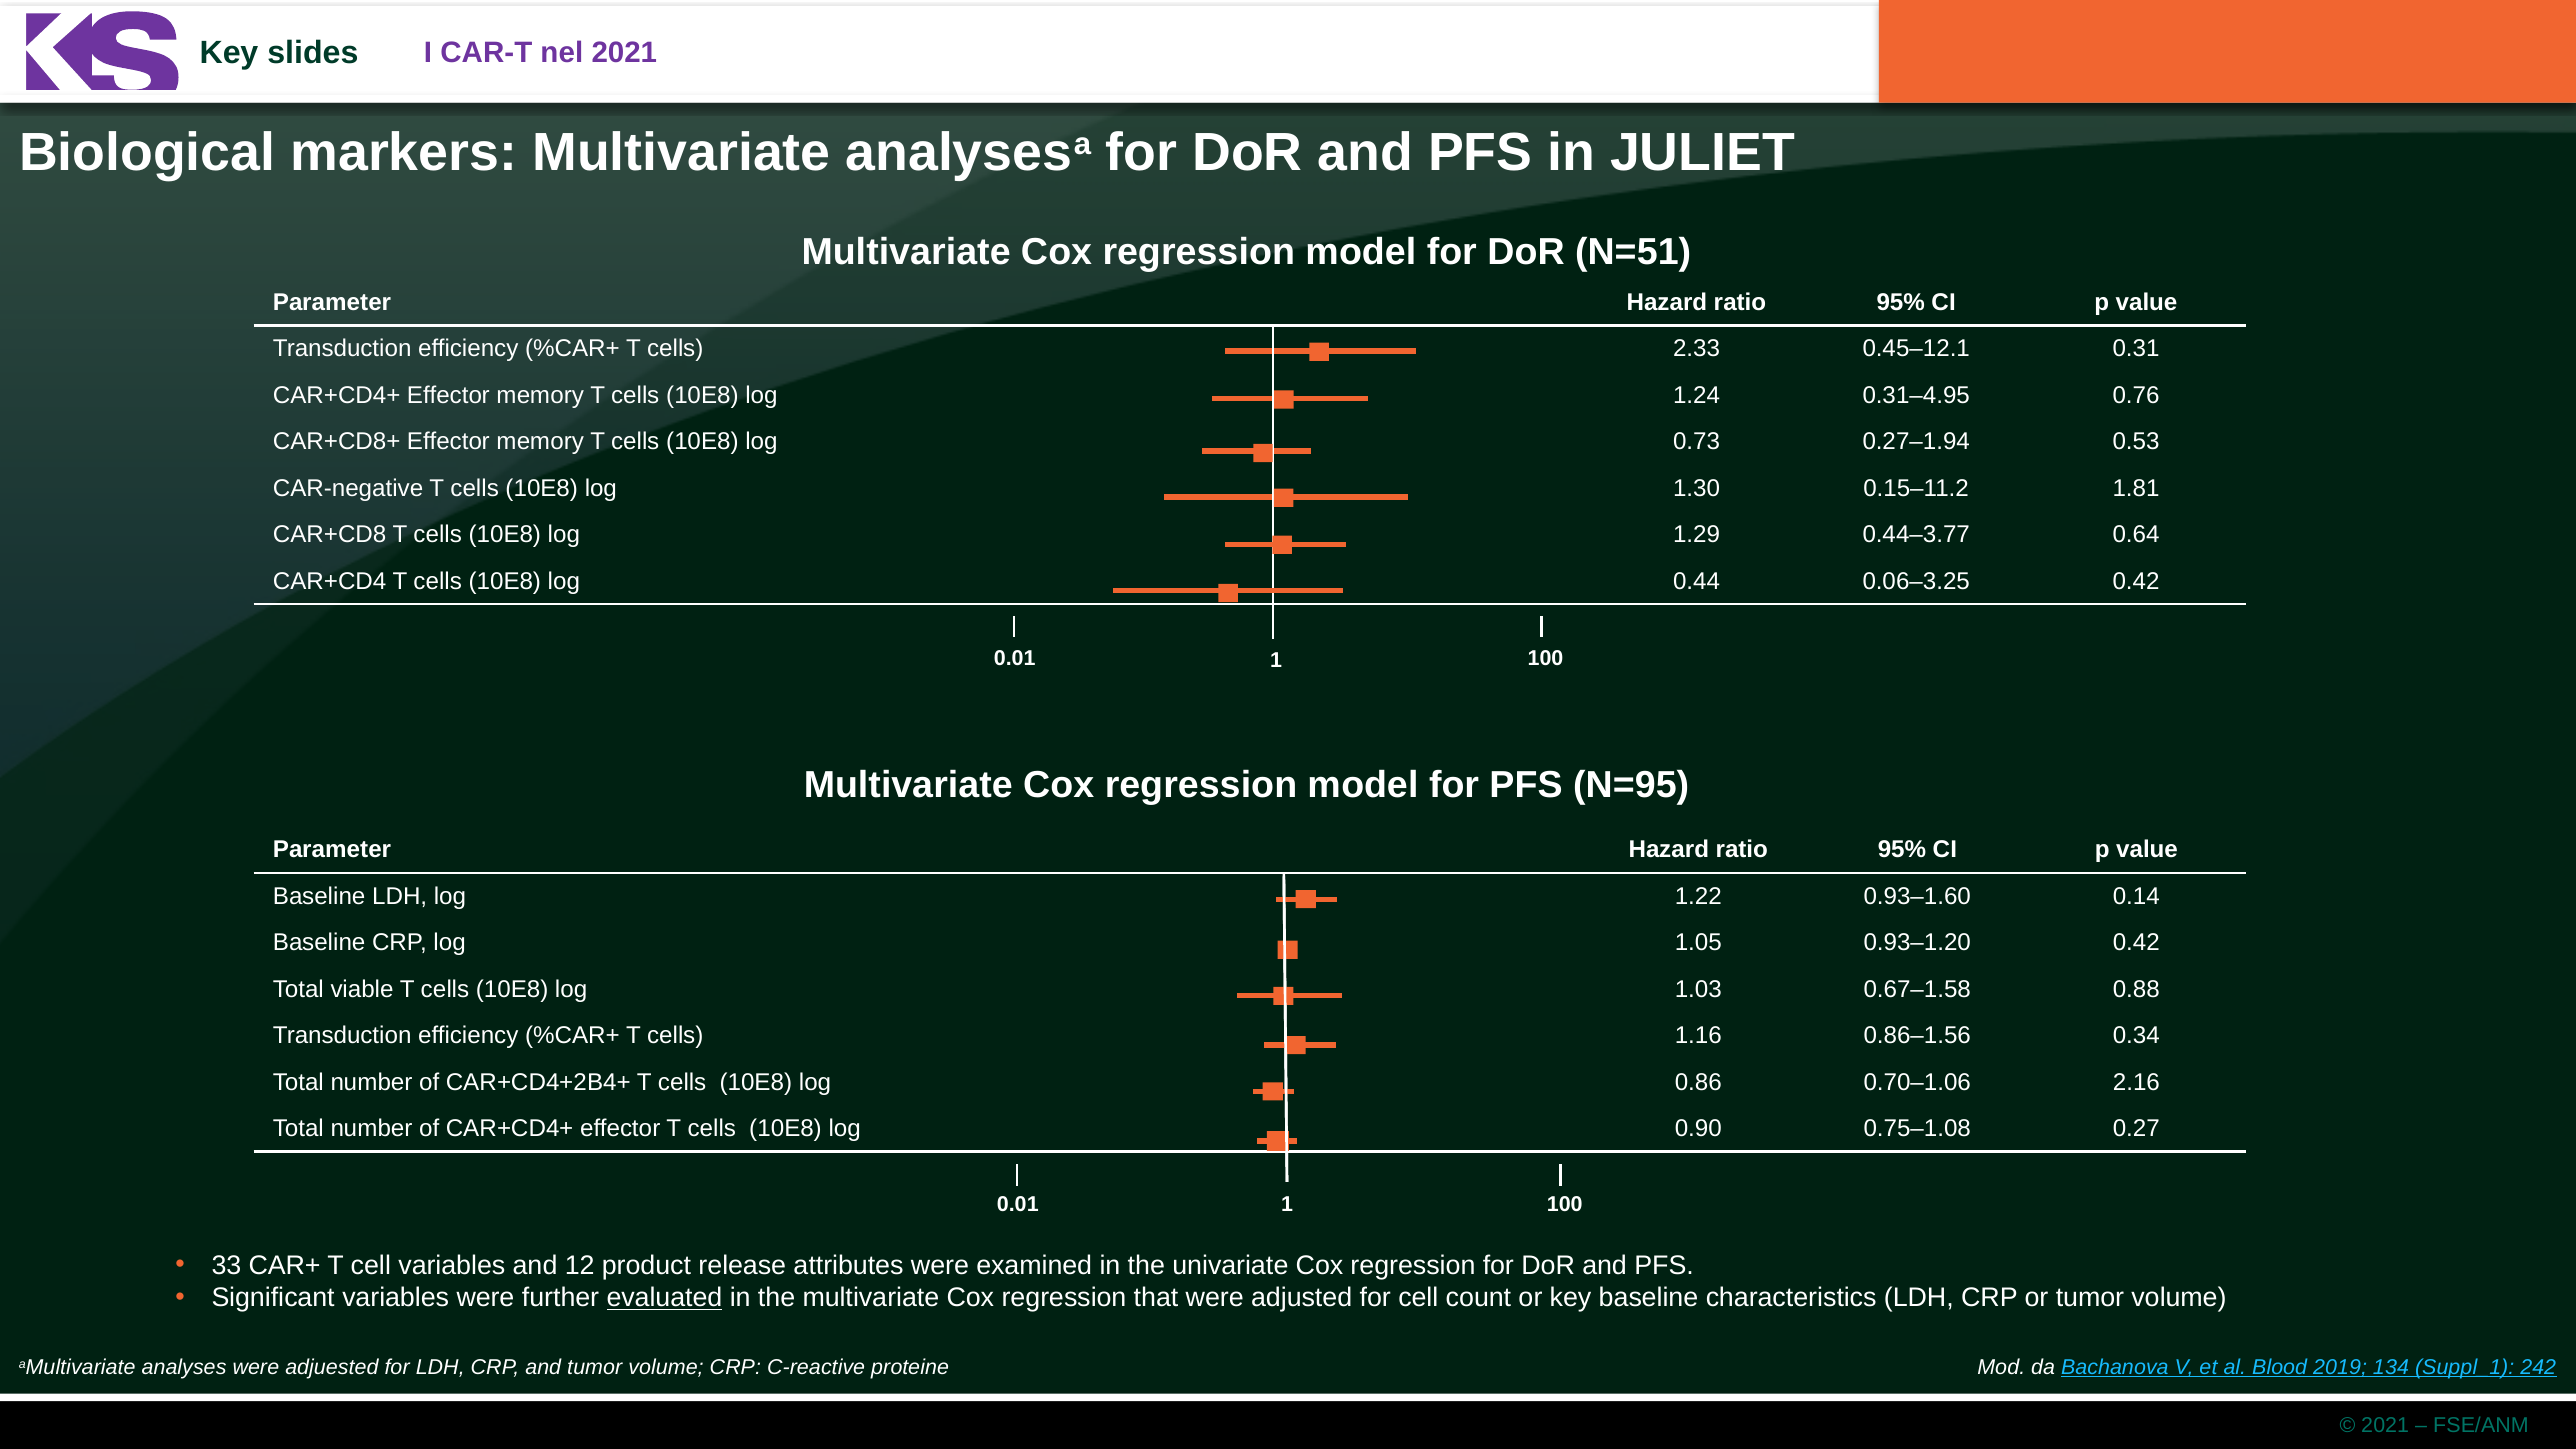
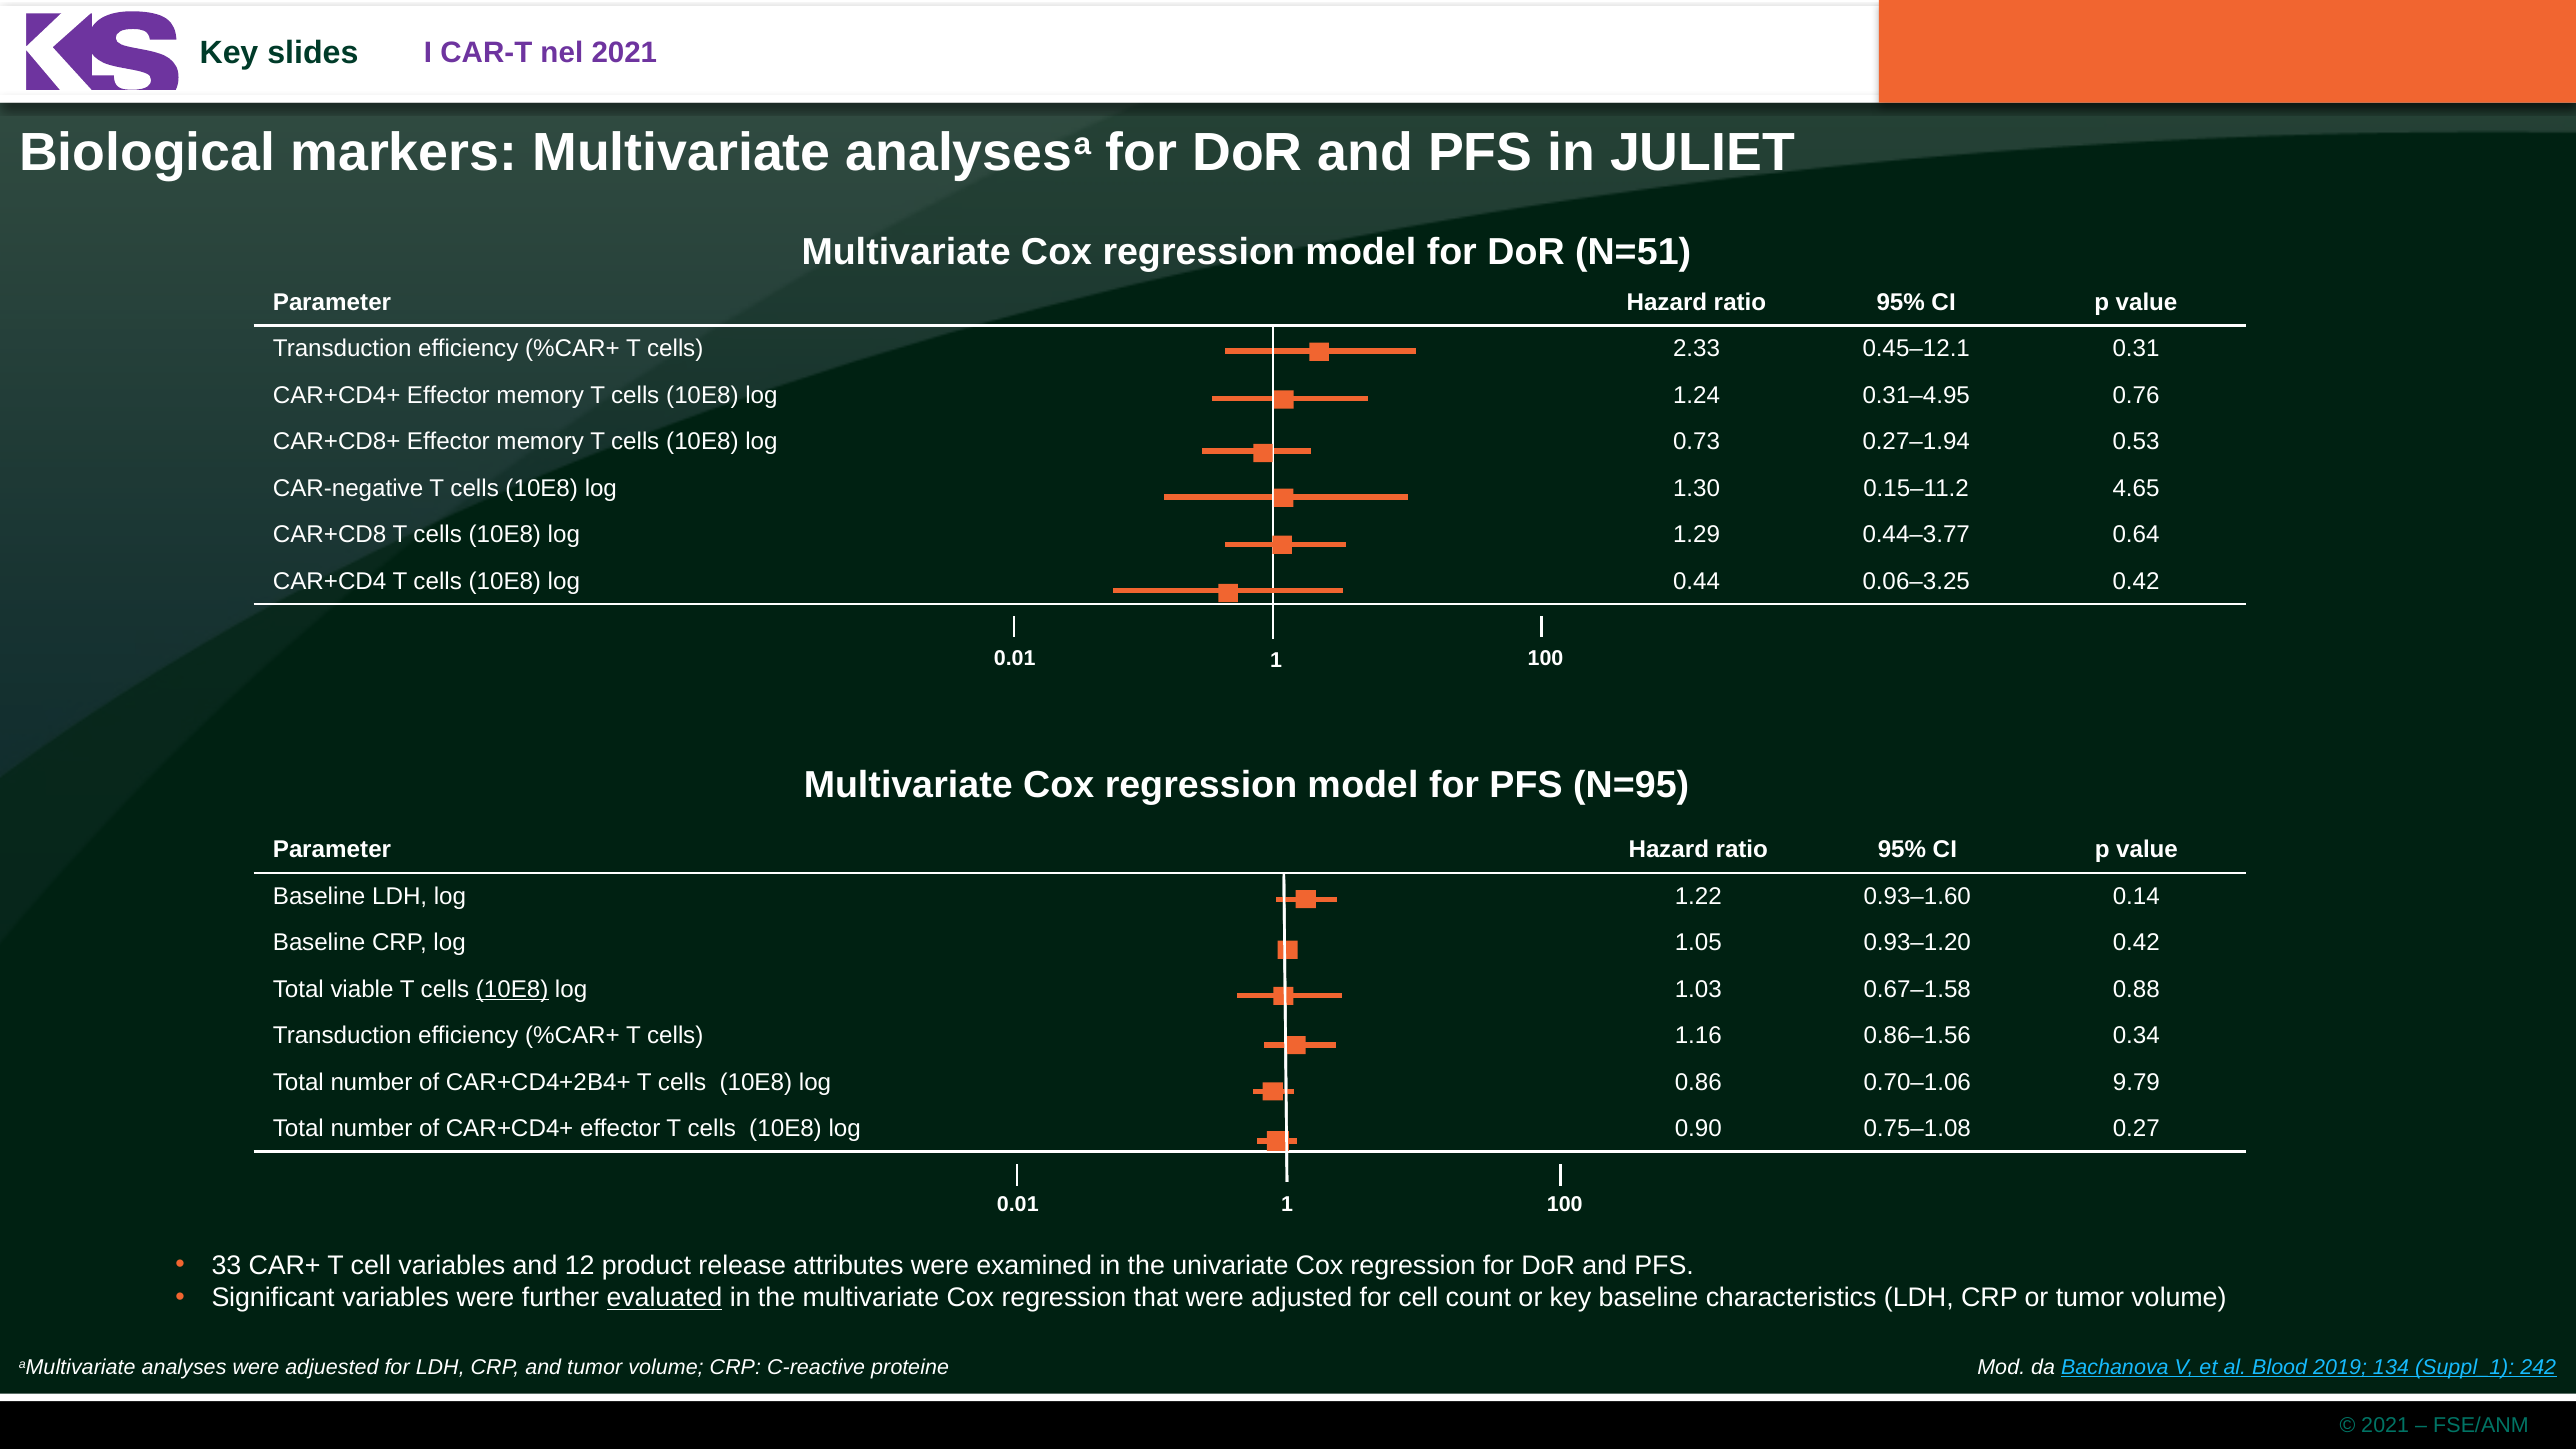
1.81: 1.81 -> 4.65 (2136, 488)
10E8 underline: none -> present (512, 989)
2.16: 2.16 -> 9.79 (2136, 1082)
